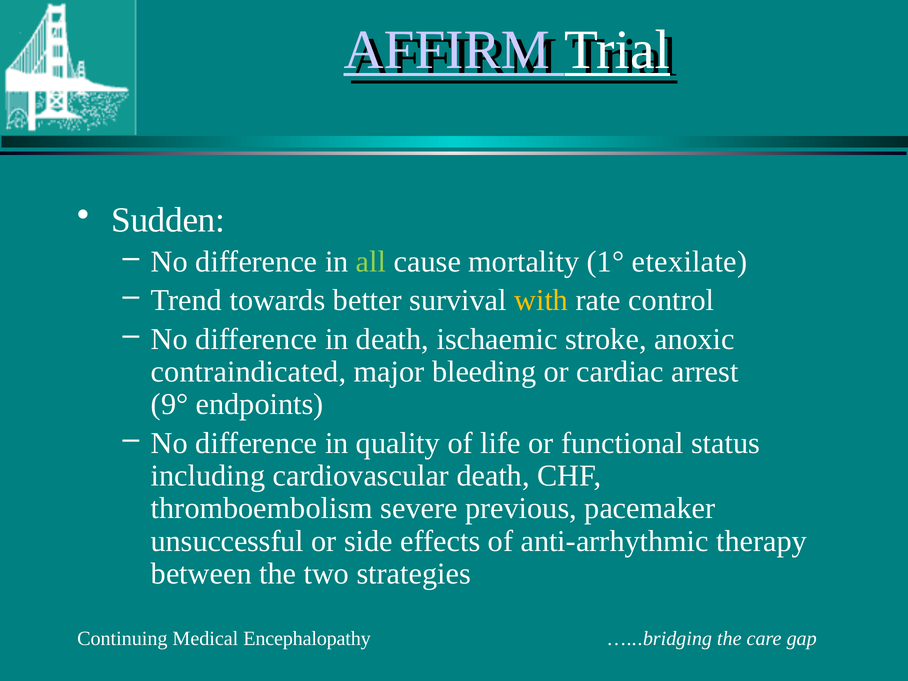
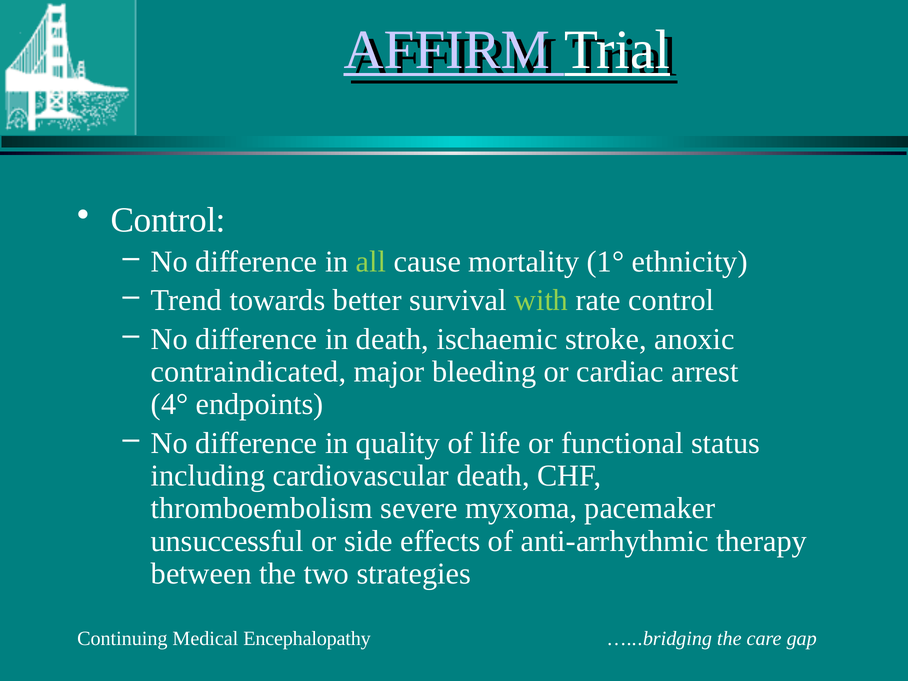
Sudden: Sudden -> Control (168, 220)
etexilate: etexilate -> ethnicity (690, 262)
with colour: yellow -> light green (541, 300)
9°: 9° -> 4° (170, 404)
previous: previous -> myxoma (521, 508)
